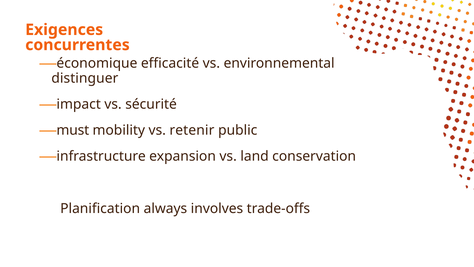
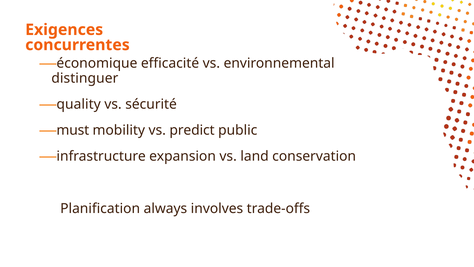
impact: impact -> quality (79, 104)
retenir: retenir -> predict (192, 130)
